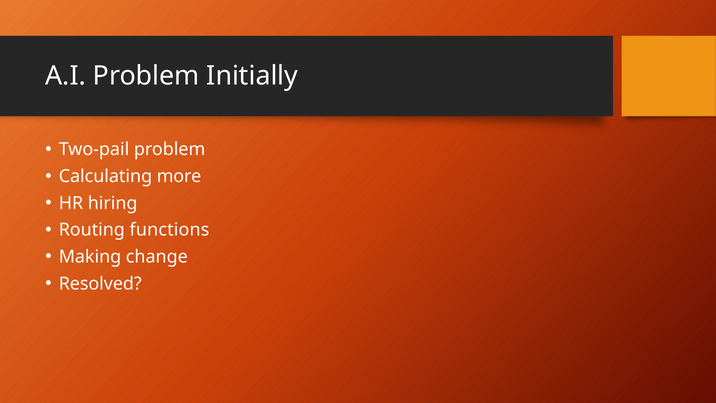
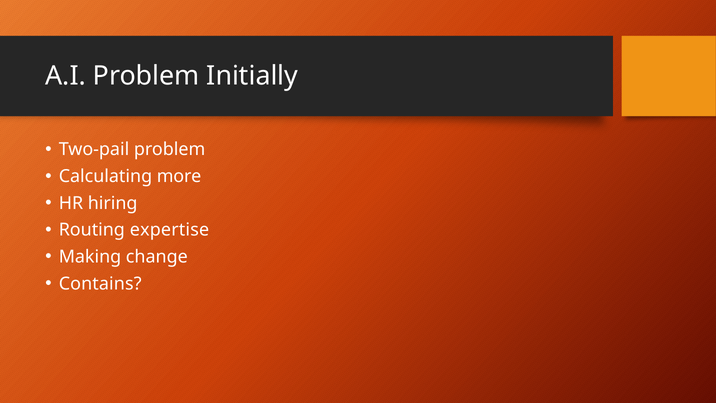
functions: functions -> expertise (169, 230)
Resolved: Resolved -> Contains (100, 283)
